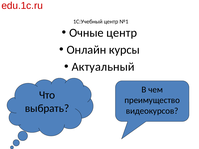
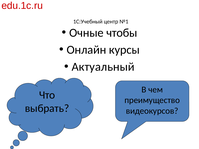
Очные центр: центр -> чтобы (122, 33)
